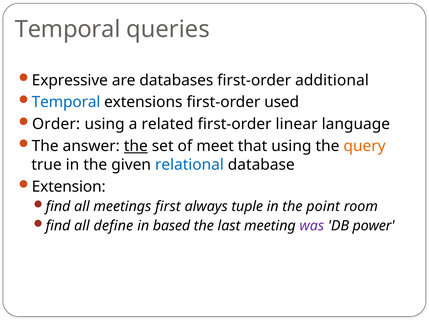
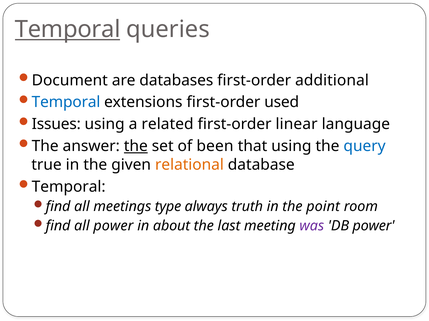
Temporal underline: none -> present (68, 30)
Expressive: Expressive -> Document (70, 80)
Order: Order -> Issues (56, 124)
meet: meet -> been (215, 146)
query colour: orange -> blue (365, 146)
relational colour: blue -> orange (189, 165)
Extension: Extension -> Temporal (69, 187)
first: first -> type (168, 207)
tuple: tuple -> truth (247, 207)
all define: define -> power (113, 226)
based: based -> about (172, 226)
